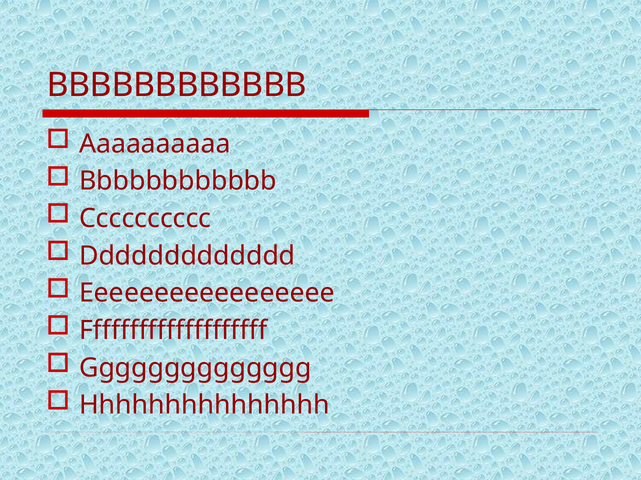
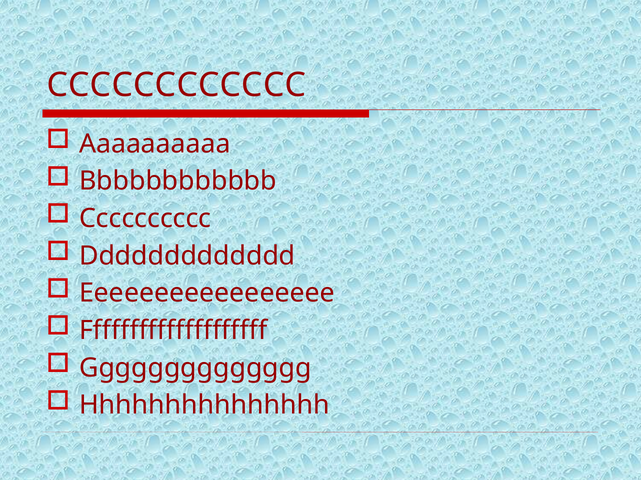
BBBBBBBBBBBB: BBBBBBBBBBBB -> CCCCCCCCCCCC (176, 85)
